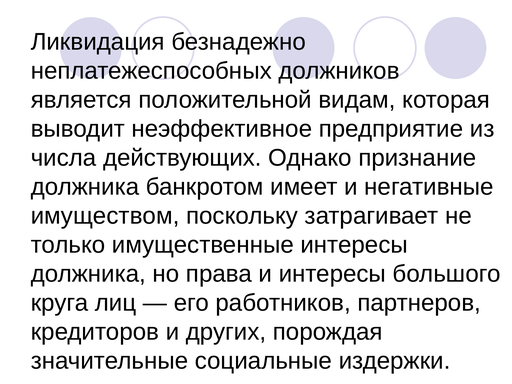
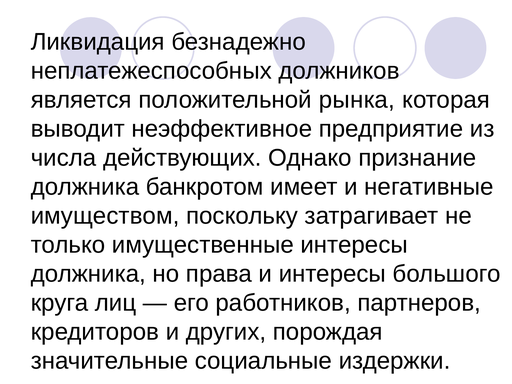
видам: видам -> рынка (357, 100)
